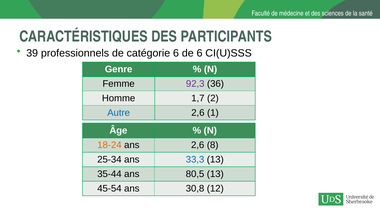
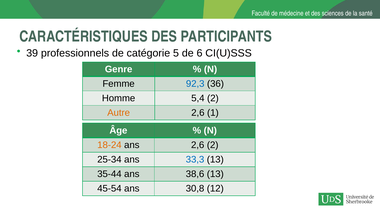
catégorie 6: 6 -> 5 (176, 53)
92,3 colour: purple -> blue (195, 84)
1,7: 1,7 -> 5,4 (198, 99)
Autre colour: blue -> orange (119, 113)
2,6 8: 8 -> 2 (213, 146)
80,5: 80,5 -> 38,6 (195, 175)
